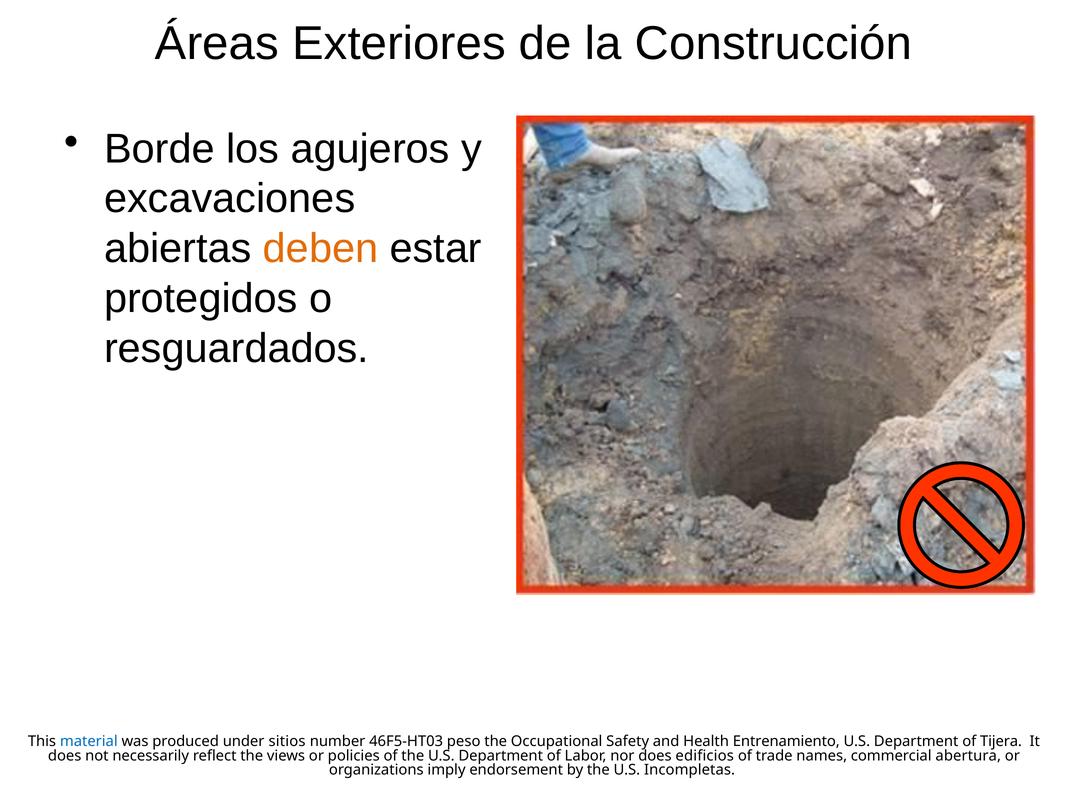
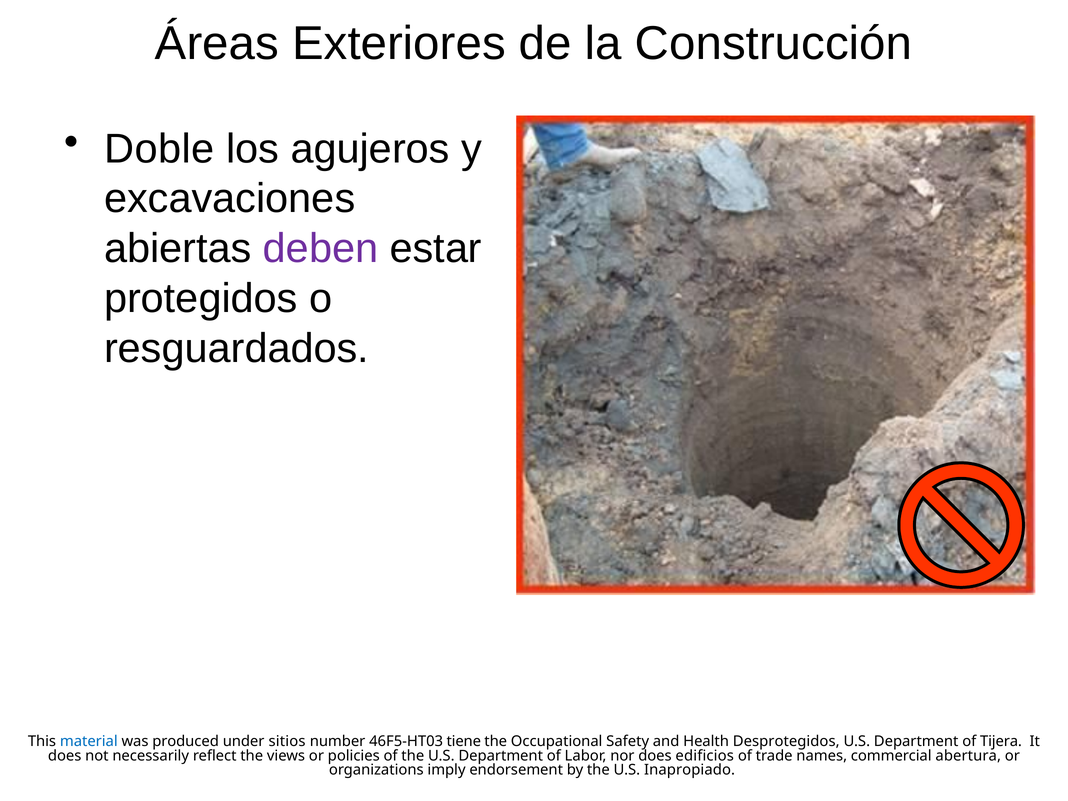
Borde: Borde -> Doble (159, 149)
deben colour: orange -> purple (321, 249)
peso: peso -> tiene (464, 742)
Entrenamiento: Entrenamiento -> Desprotegidos (786, 742)
Incompletas: Incompletas -> Inapropiado (690, 770)
